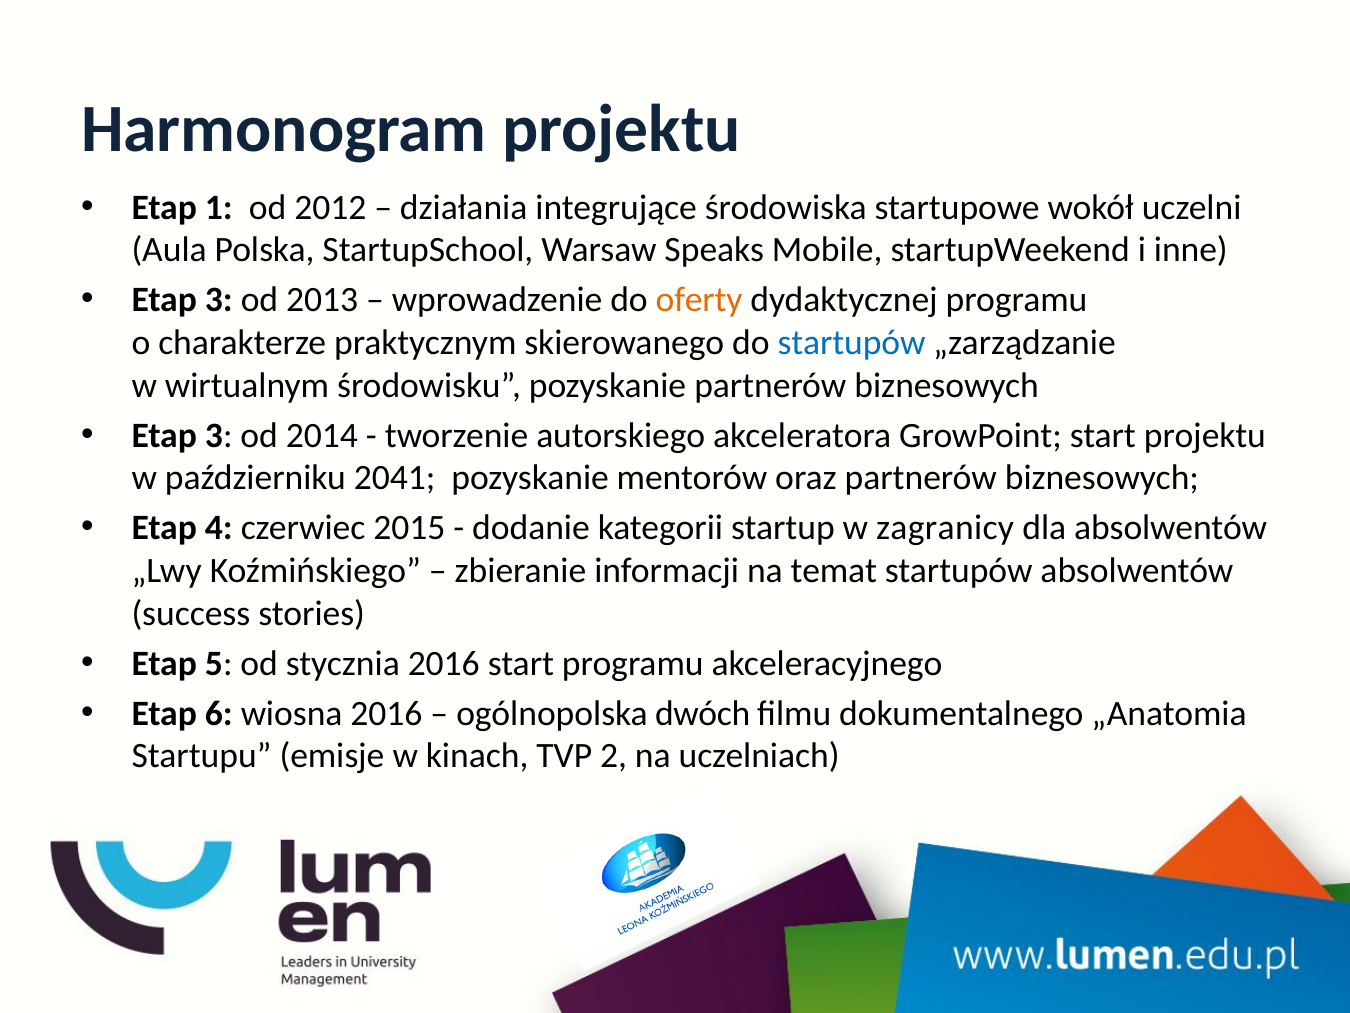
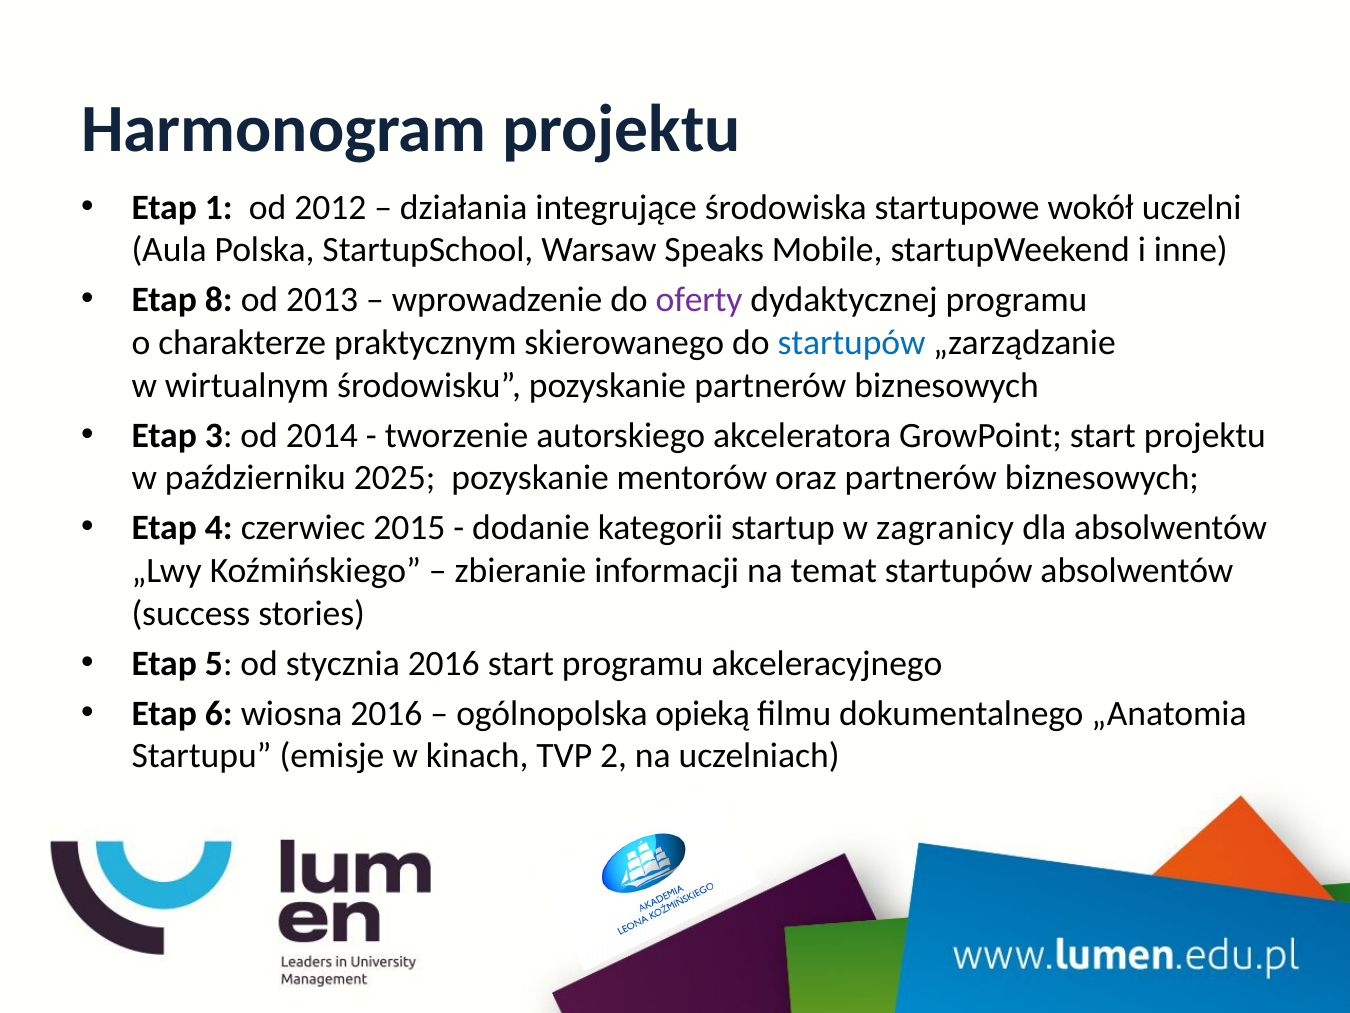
3: 3 -> 8 (219, 300)
oferty colour: orange -> purple (699, 300)
2041: 2041 -> 2025 (395, 478)
dwóch: dwóch -> opieką (703, 713)
